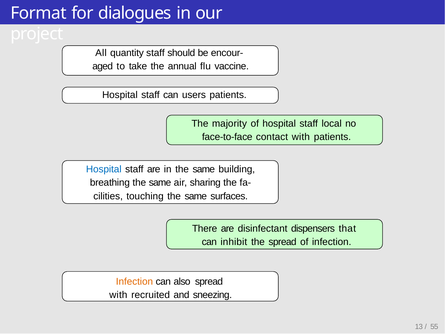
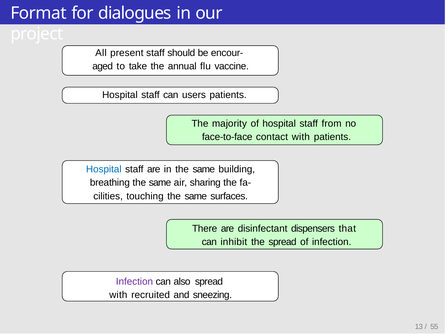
quantity: quantity -> present (127, 53)
local: local -> from (332, 124)
Infection colour: orange -> purple (134, 282)
